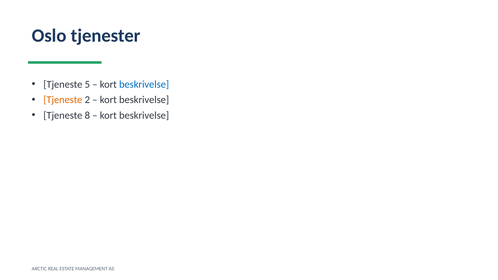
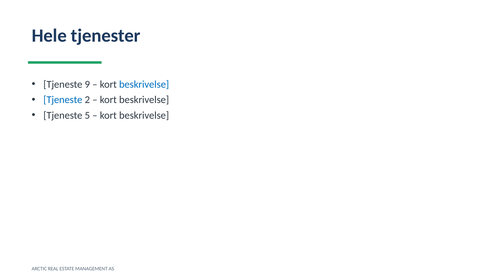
Oslo: Oslo -> Hele (49, 36)
5: 5 -> 9 (87, 84)
Tjeneste colour: orange -> blue (63, 100)
8: 8 -> 5 (87, 115)
